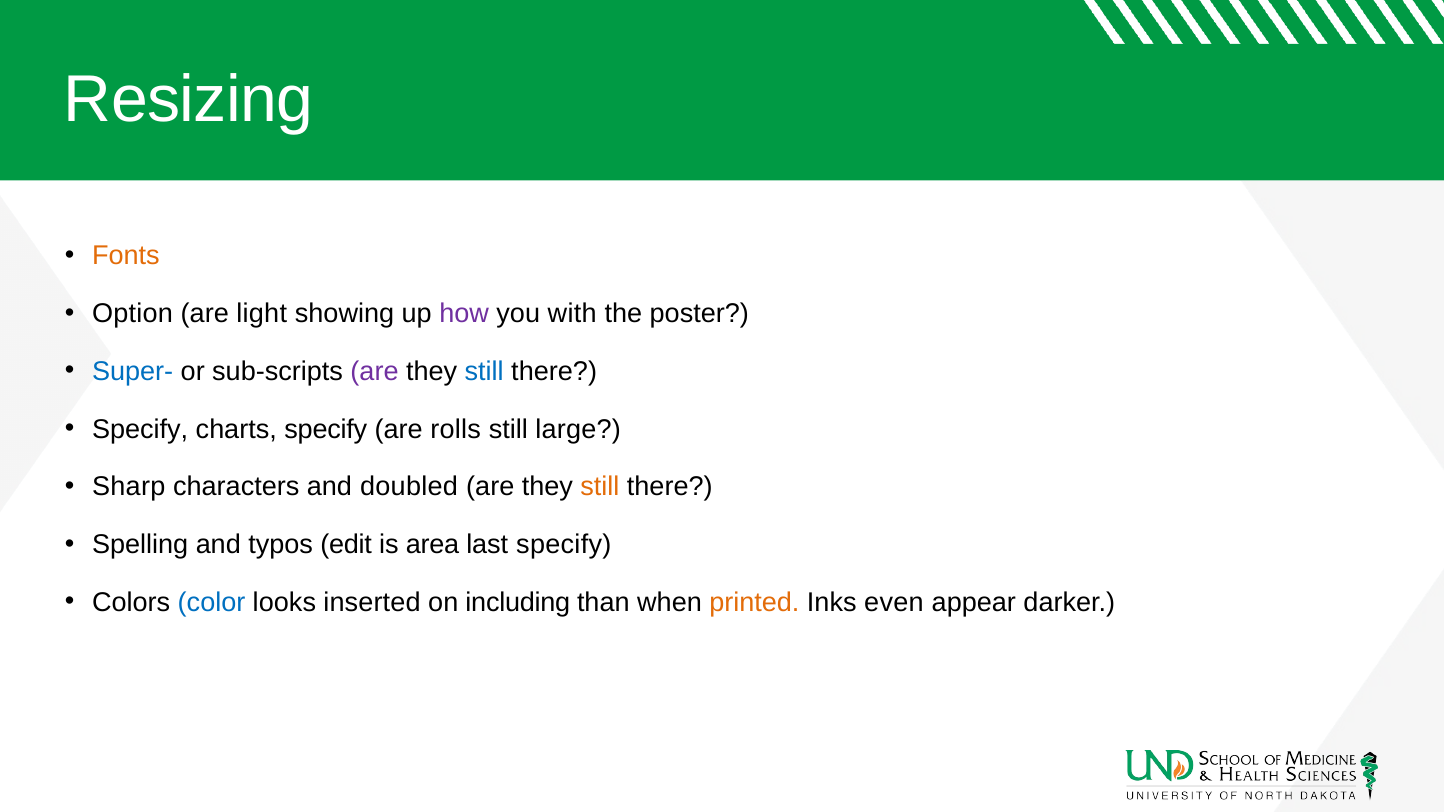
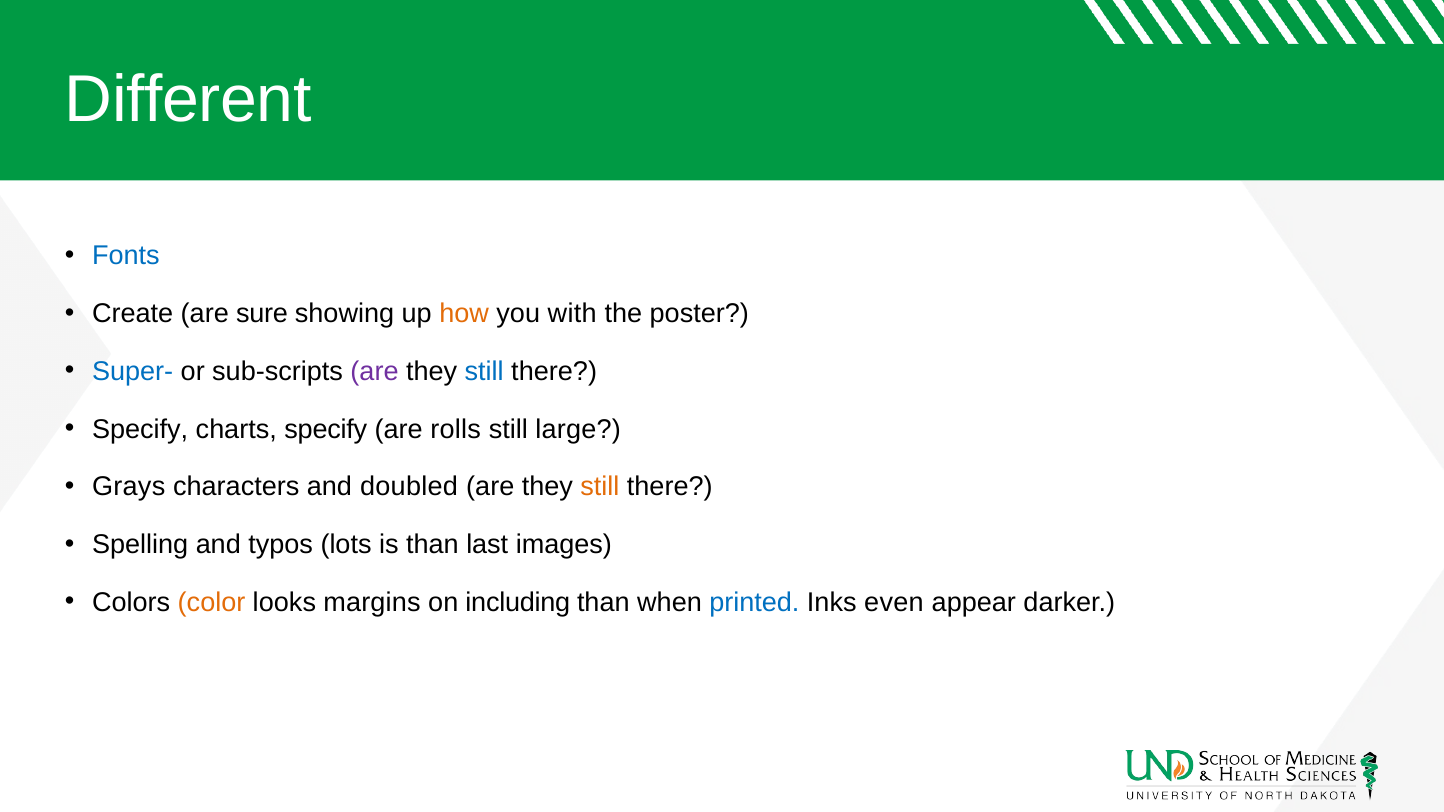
Resizing: Resizing -> Different (188, 100)
Fonts colour: orange -> blue (126, 256)
Option: Option -> Create (133, 314)
light: light -> sure (262, 314)
how colour: purple -> orange (464, 314)
Sharp: Sharp -> Grays (129, 487)
edit: edit -> lots (346, 545)
is area: area -> than (432, 545)
last specify: specify -> images (564, 545)
color colour: blue -> orange (212, 603)
inserted: inserted -> margins (372, 603)
printed colour: orange -> blue (754, 603)
